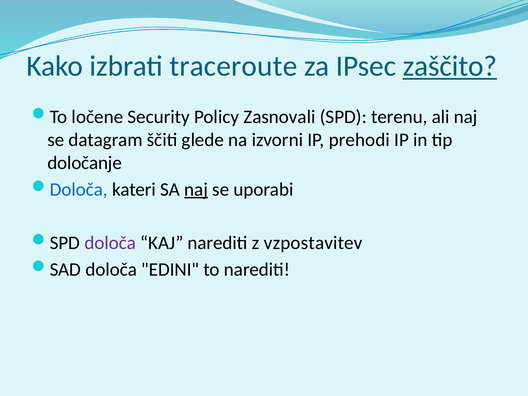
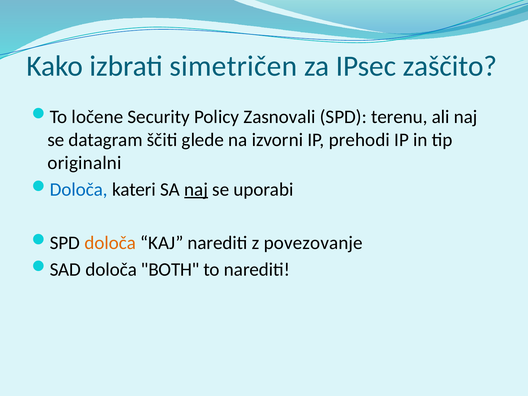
traceroute: traceroute -> simetričen (233, 66)
zaščito underline: present -> none (450, 66)
določanje: določanje -> originalni (84, 163)
določa colour: purple -> orange (110, 243)
vzpostavitev: vzpostavitev -> povezovanje (313, 243)
EDINI: EDINI -> BOTH (170, 270)
